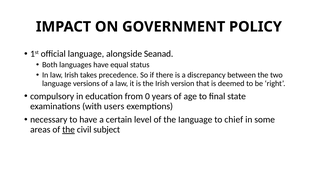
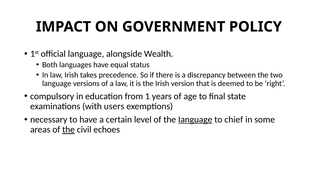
Seanad: Seanad -> Wealth (159, 54)
0: 0 -> 1 (147, 96)
Ianguage underline: none -> present (195, 120)
subject: subject -> echoes (107, 130)
